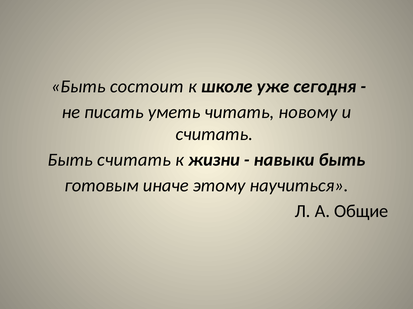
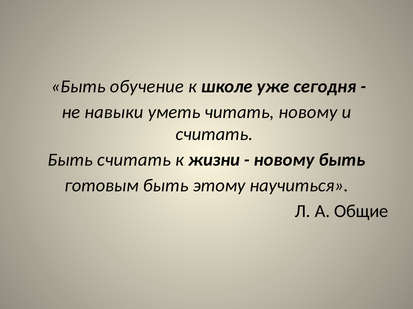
состоит: состоит -> обучение (147, 87)
писать: писать -> навыки (114, 112)
навыки: навыки -> новому (284, 160)
готовым иначе: иначе -> быть (166, 186)
